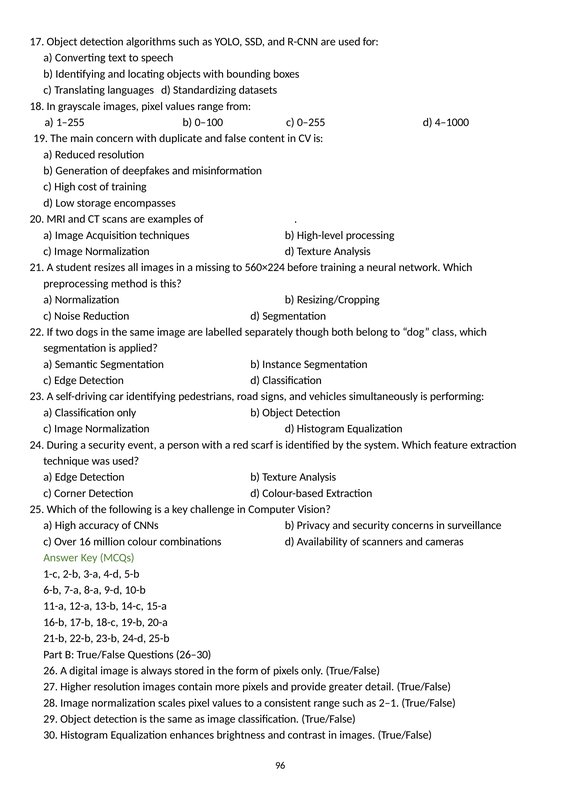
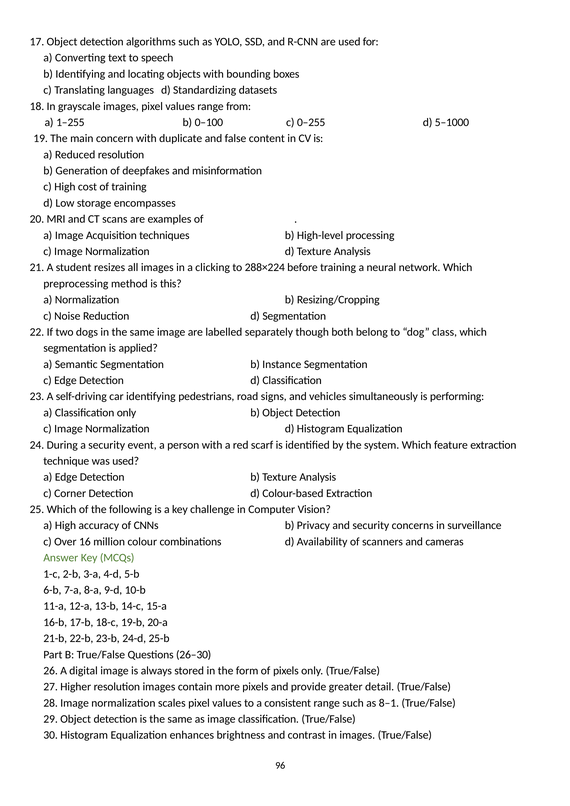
4–1000: 4–1000 -> 5–1000 (452, 122)
missing: missing -> clicking (213, 268)
560×224: 560×224 -> 288×224 (265, 268)
2–1: 2–1 -> 8–1 (389, 704)
